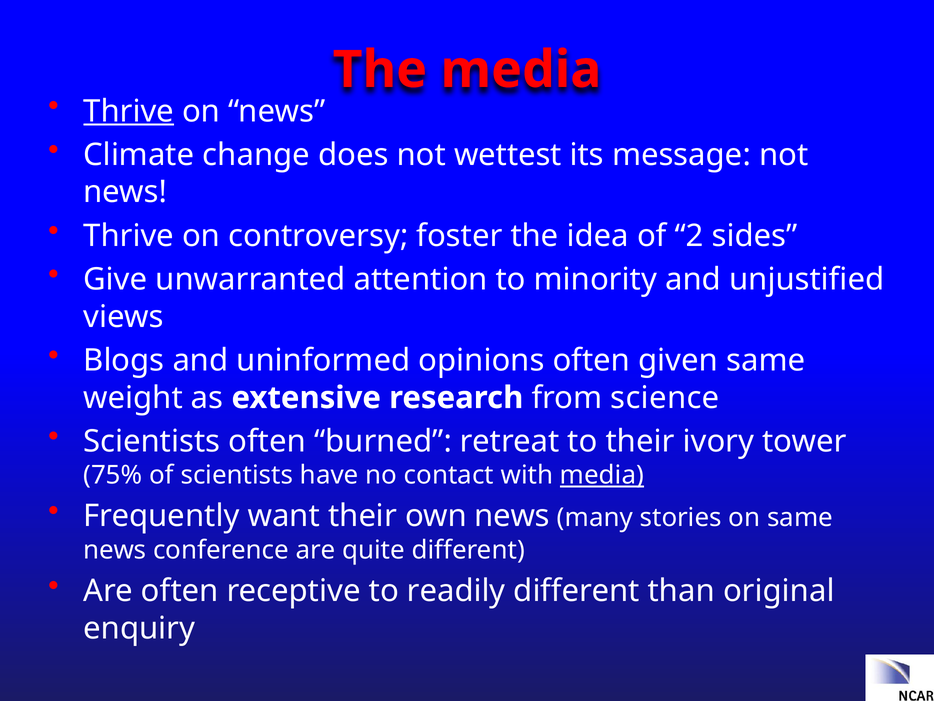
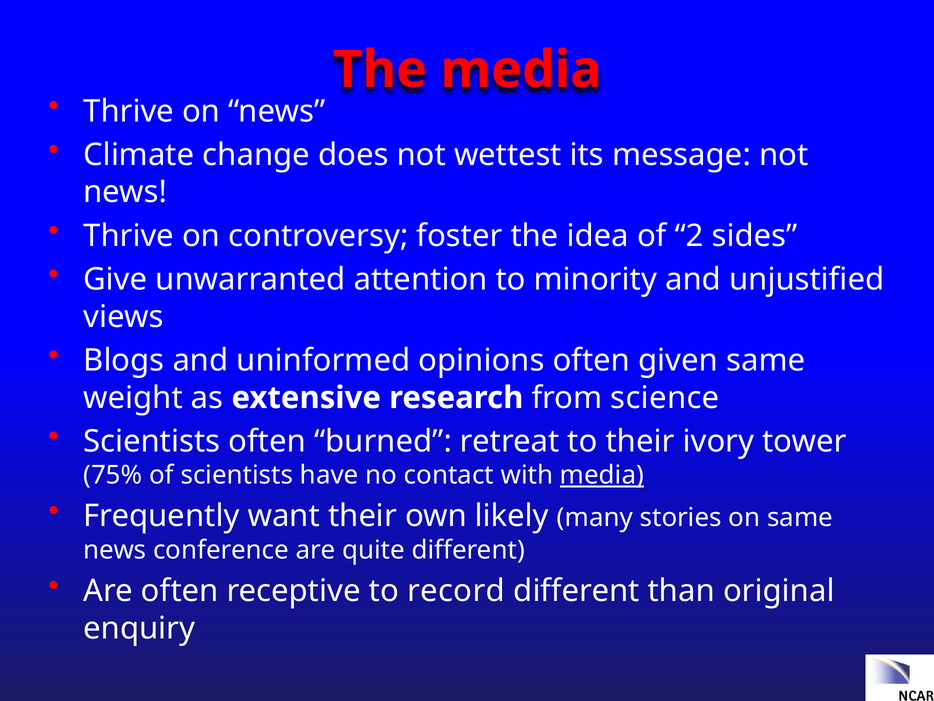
Thrive underline: present -> none (129, 111)
own news: news -> likely (512, 516)
readily: readily -> record (456, 591)
